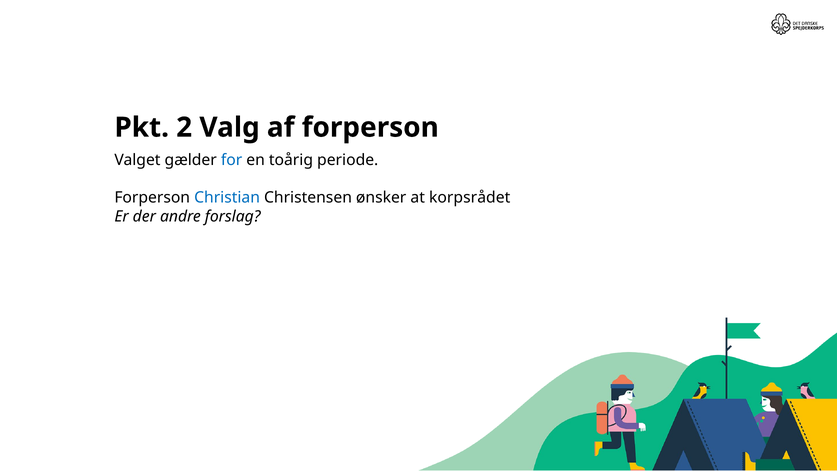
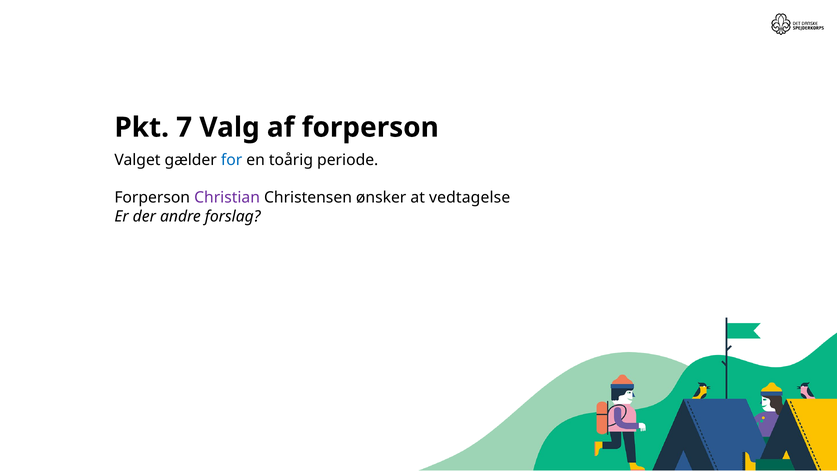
2: 2 -> 7 (184, 127)
Christian colour: blue -> purple (227, 197)
korpsrådet: korpsrådet -> vedtagelse (470, 197)
